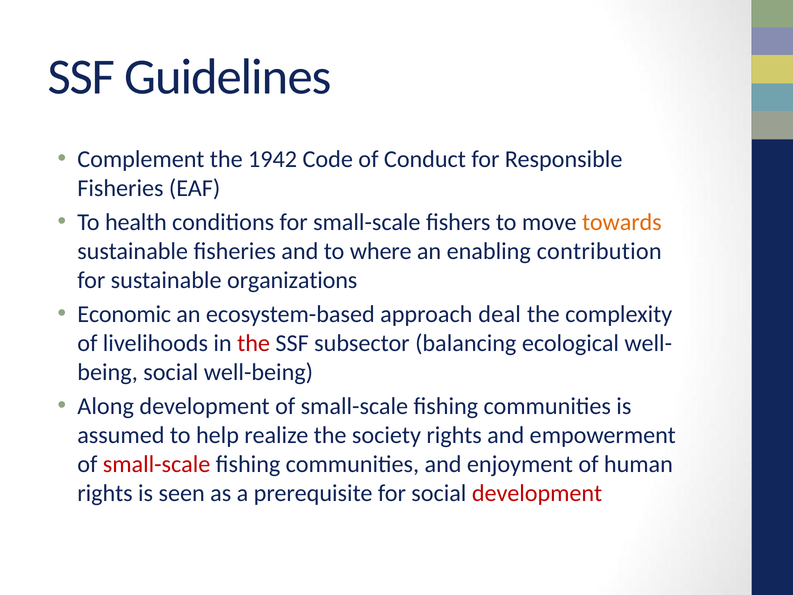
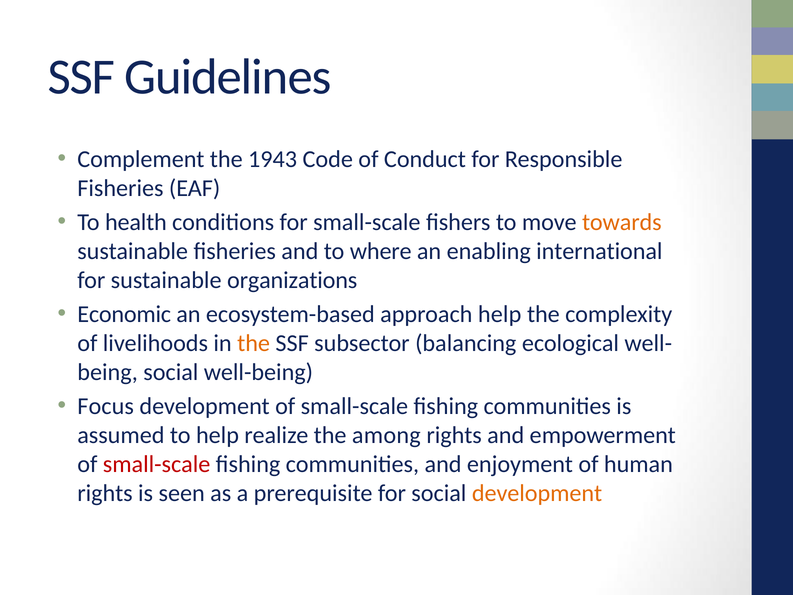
1942: 1942 -> 1943 (273, 159)
contribution: contribution -> international (599, 251)
approach deal: deal -> help (500, 314)
the colour: red -> orange (254, 343)
Along: Along -> Focus (106, 406)
society: society -> among (386, 435)
development colour: red -> orange (537, 493)
